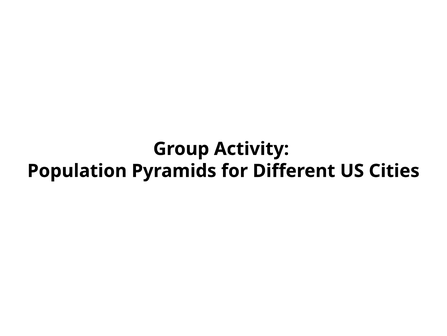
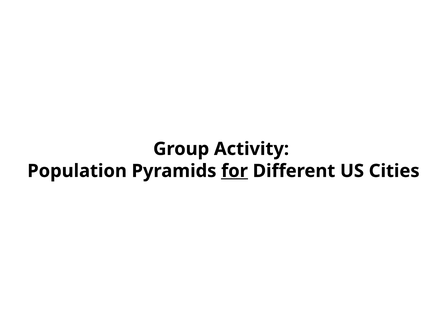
for underline: none -> present (235, 171)
